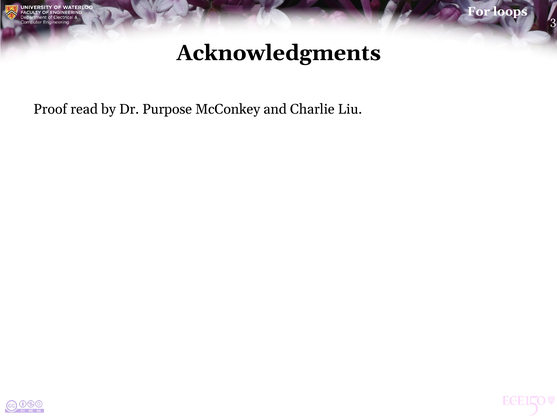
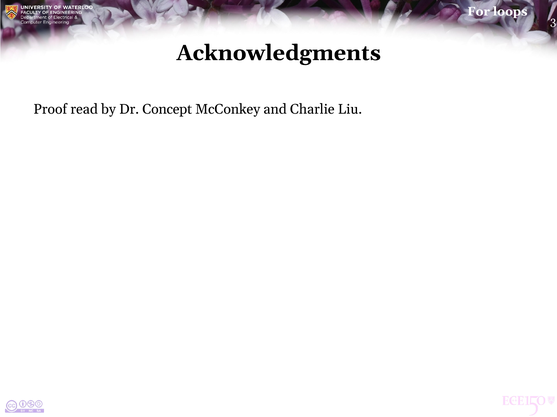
Purpose: Purpose -> Concept (167, 110)
